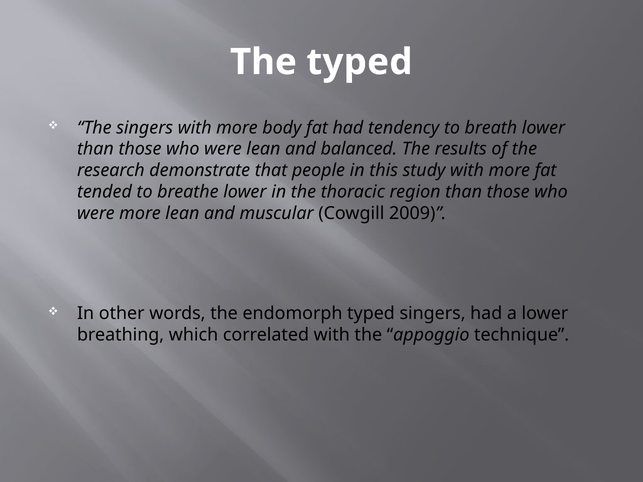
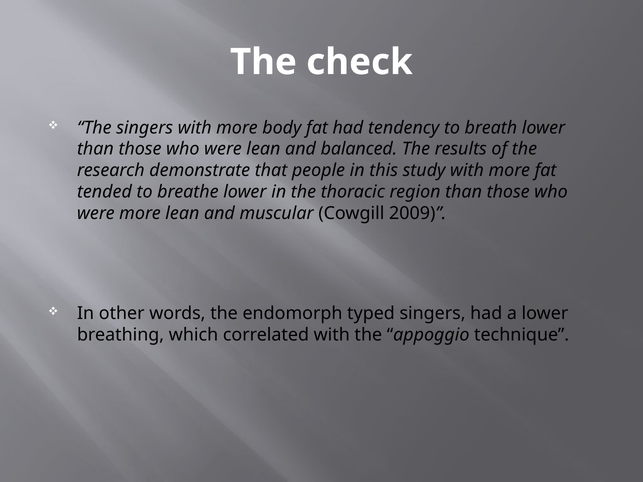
The typed: typed -> check (360, 62)
